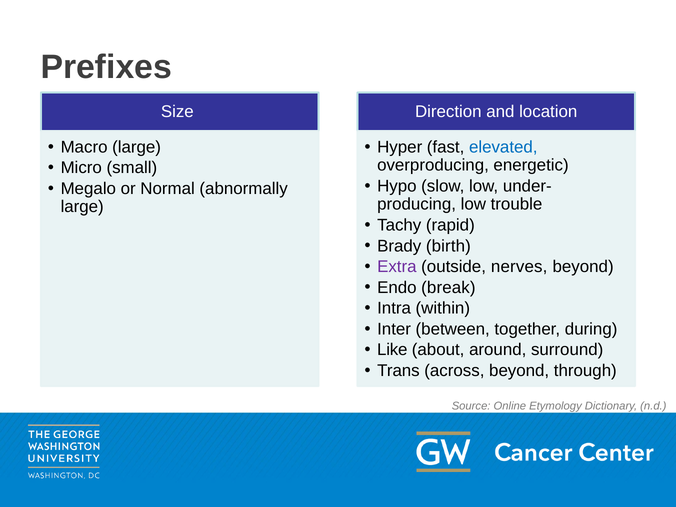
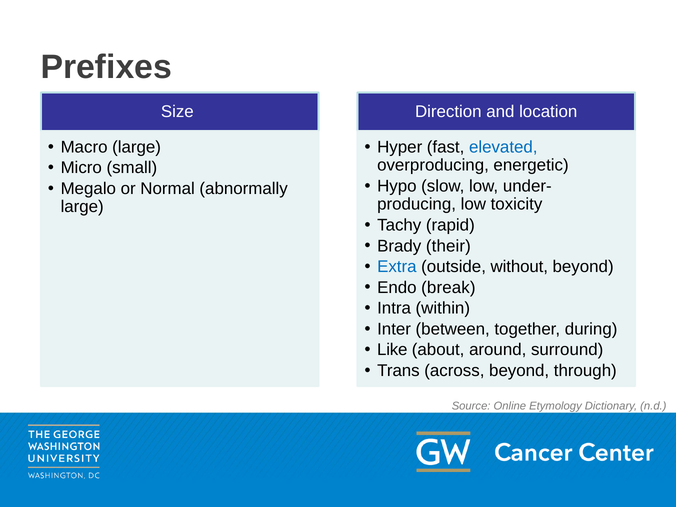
trouble: trouble -> toxicity (516, 204)
birth: birth -> their (448, 246)
Extra colour: purple -> blue (397, 267)
nerves: nerves -> without (519, 267)
